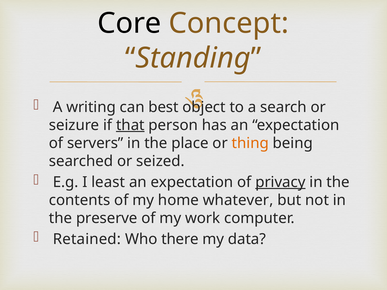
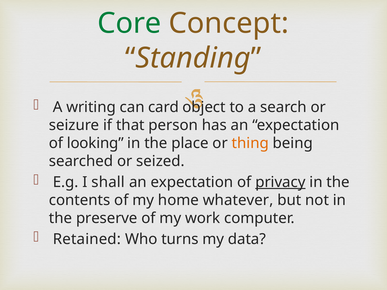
Core colour: black -> green (129, 23)
best: best -> card (164, 107)
that underline: present -> none (130, 125)
servers: servers -> looking (95, 143)
least: least -> shall (108, 182)
there: there -> turns (180, 239)
